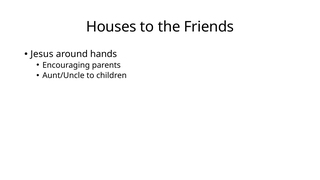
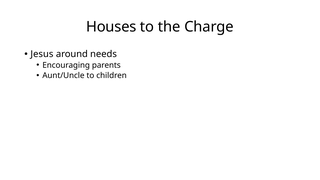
Friends: Friends -> Charge (209, 27)
hands: hands -> needs (104, 54)
